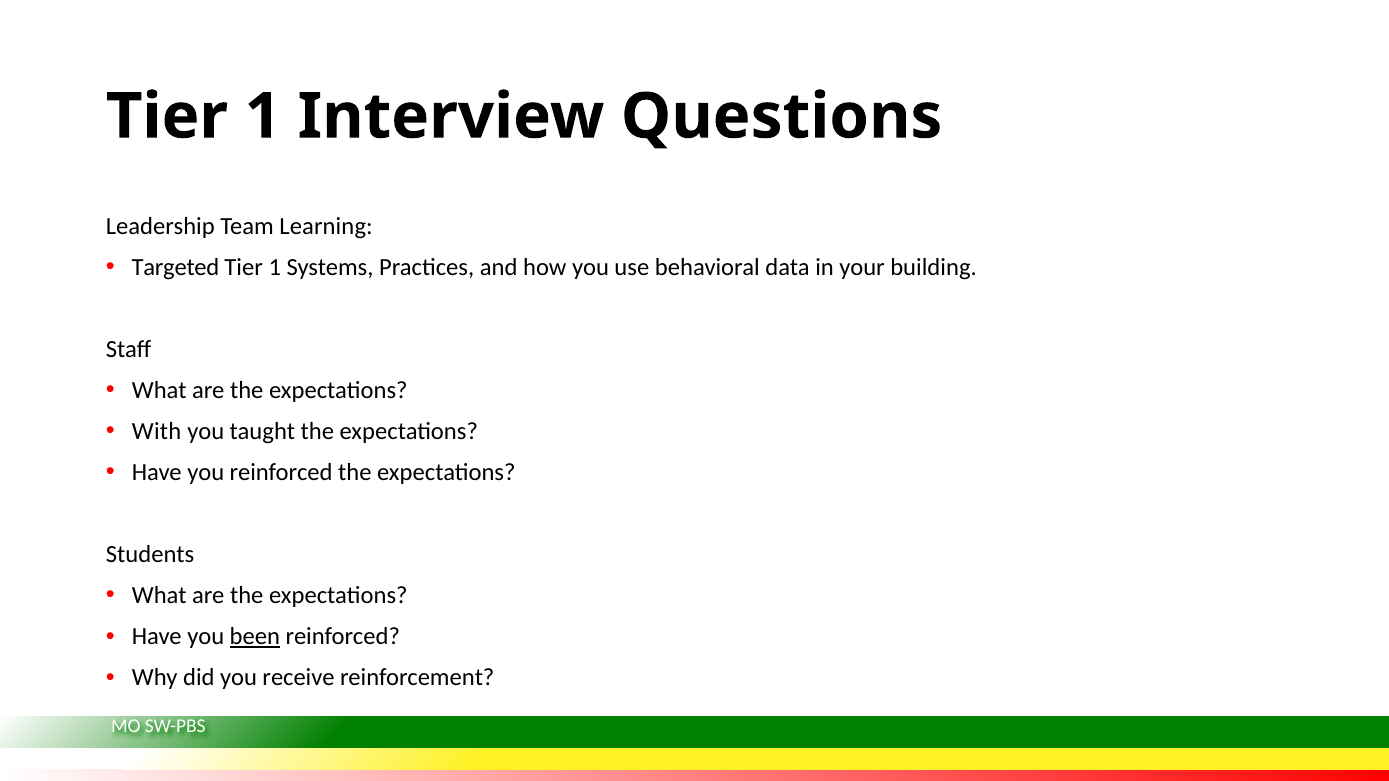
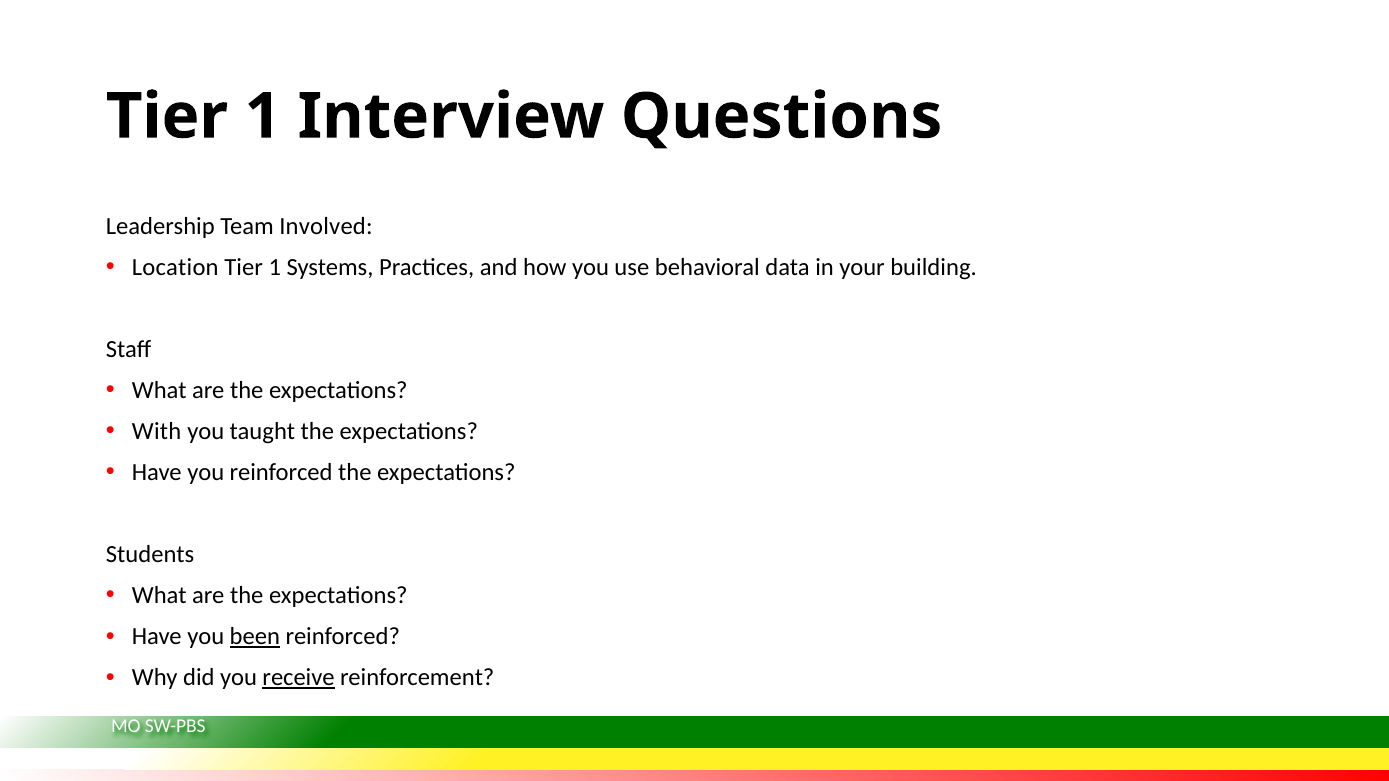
Learning: Learning -> Involved (326, 226)
Targeted: Targeted -> Location (175, 267)
receive underline: none -> present (299, 678)
